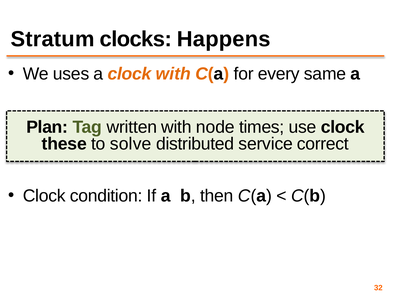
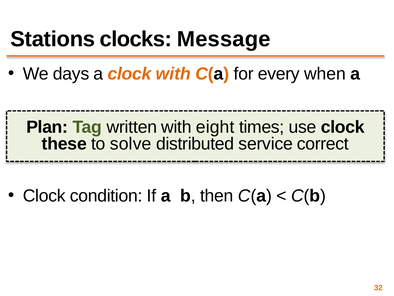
Stratum: Stratum -> Stations (53, 39)
Happens: Happens -> Message (224, 39)
uses: uses -> days (71, 74)
same: same -> when (325, 74)
node: node -> eight (215, 127)
